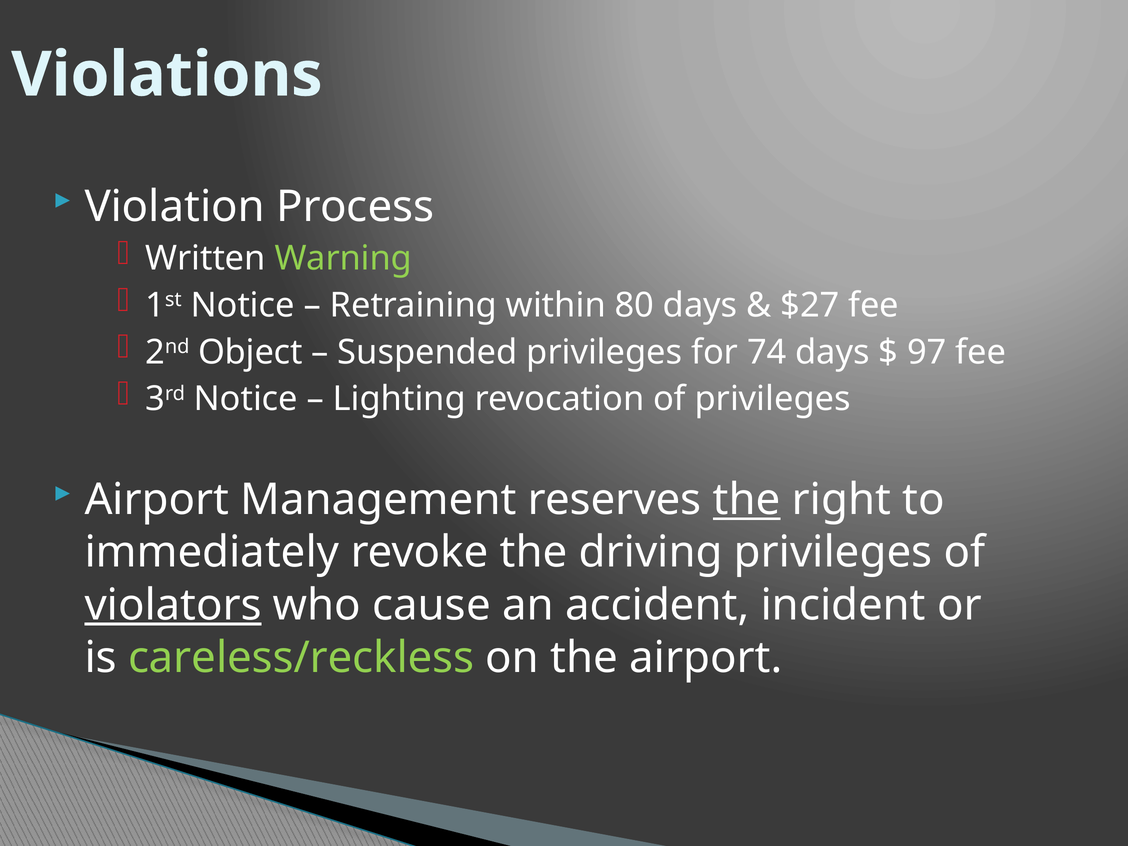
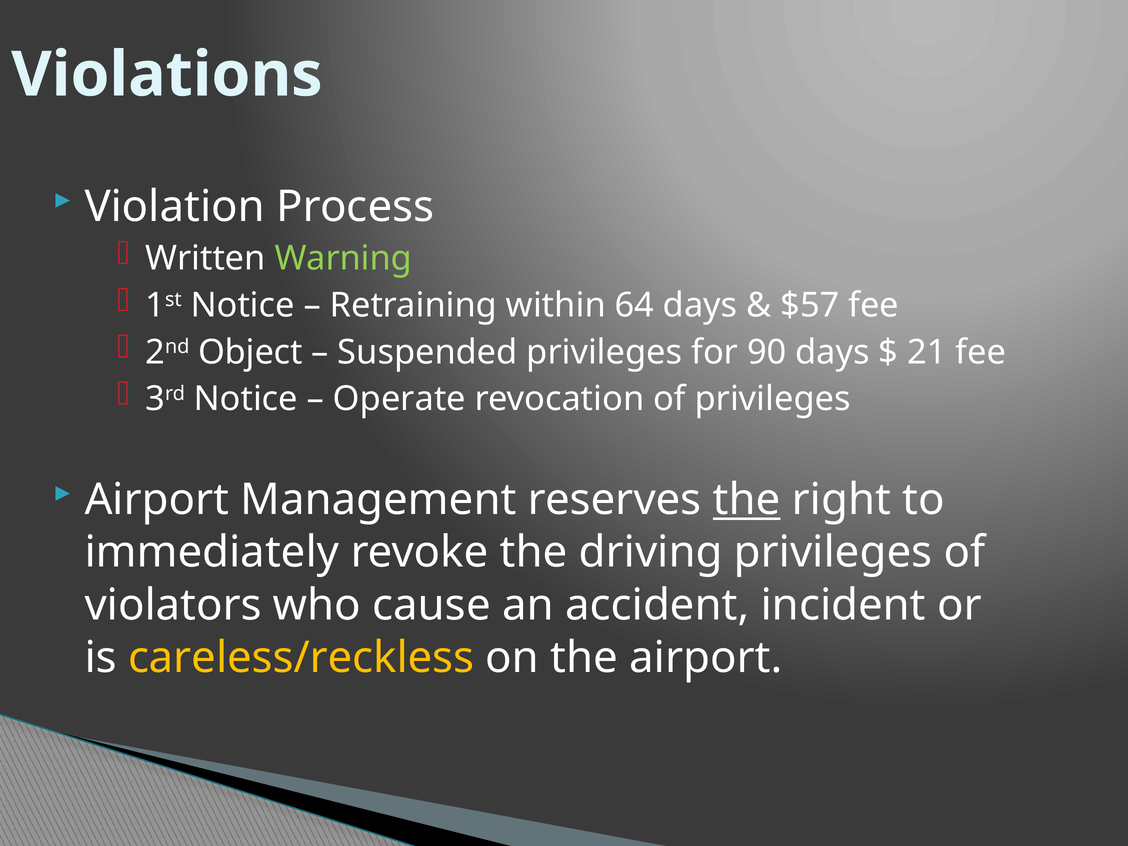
80: 80 -> 64 (634, 305)
$27: $27 -> $57 (810, 305)
74: 74 -> 90 (767, 352)
97: 97 -> 21 (927, 352)
Lighting: Lighting -> Operate (399, 399)
violators underline: present -> none (173, 605)
careless/reckless colour: light green -> yellow (301, 658)
